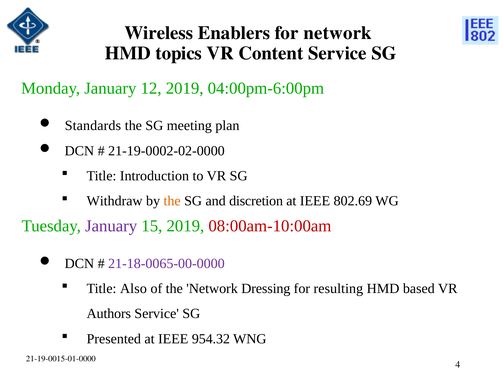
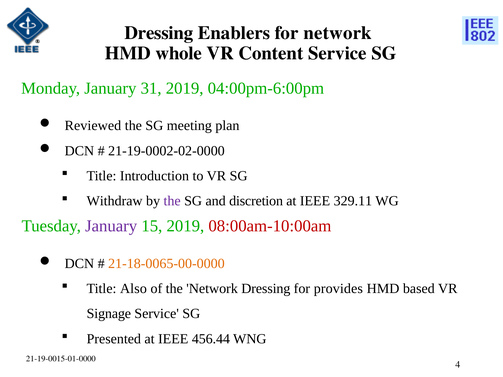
Wireless: Wireless -> Dressing (159, 33)
topics: topics -> whole (179, 53)
12: 12 -> 31 (151, 88)
Standards: Standards -> Reviewed (93, 126)
the colour: orange -> purple (172, 201)
802.69: 802.69 -> 329.11 (353, 201)
21-18-0065-00-0000 colour: purple -> orange (166, 264)
resulting: resulting -> provides (338, 289)
Authors: Authors -> Signage (109, 314)
954.32: 954.32 -> 456.44 (211, 339)
